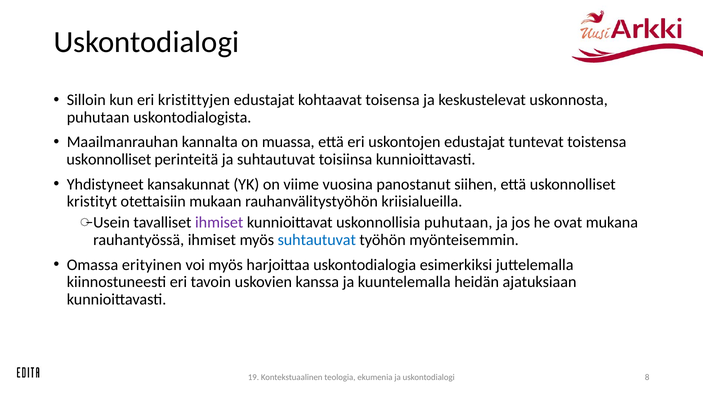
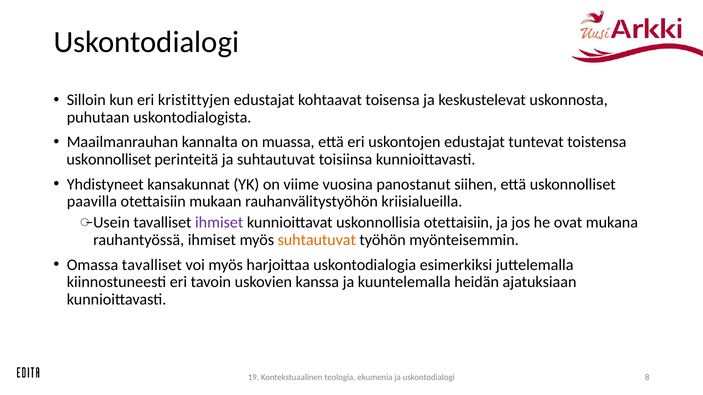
kristityt: kristityt -> paavilla (92, 202)
uskonnollisia puhutaan: puhutaan -> otettaisiin (458, 223)
suhtautuvat colour: blue -> orange (317, 240)
Omassa erityinen: erityinen -> tavalliset (152, 265)
